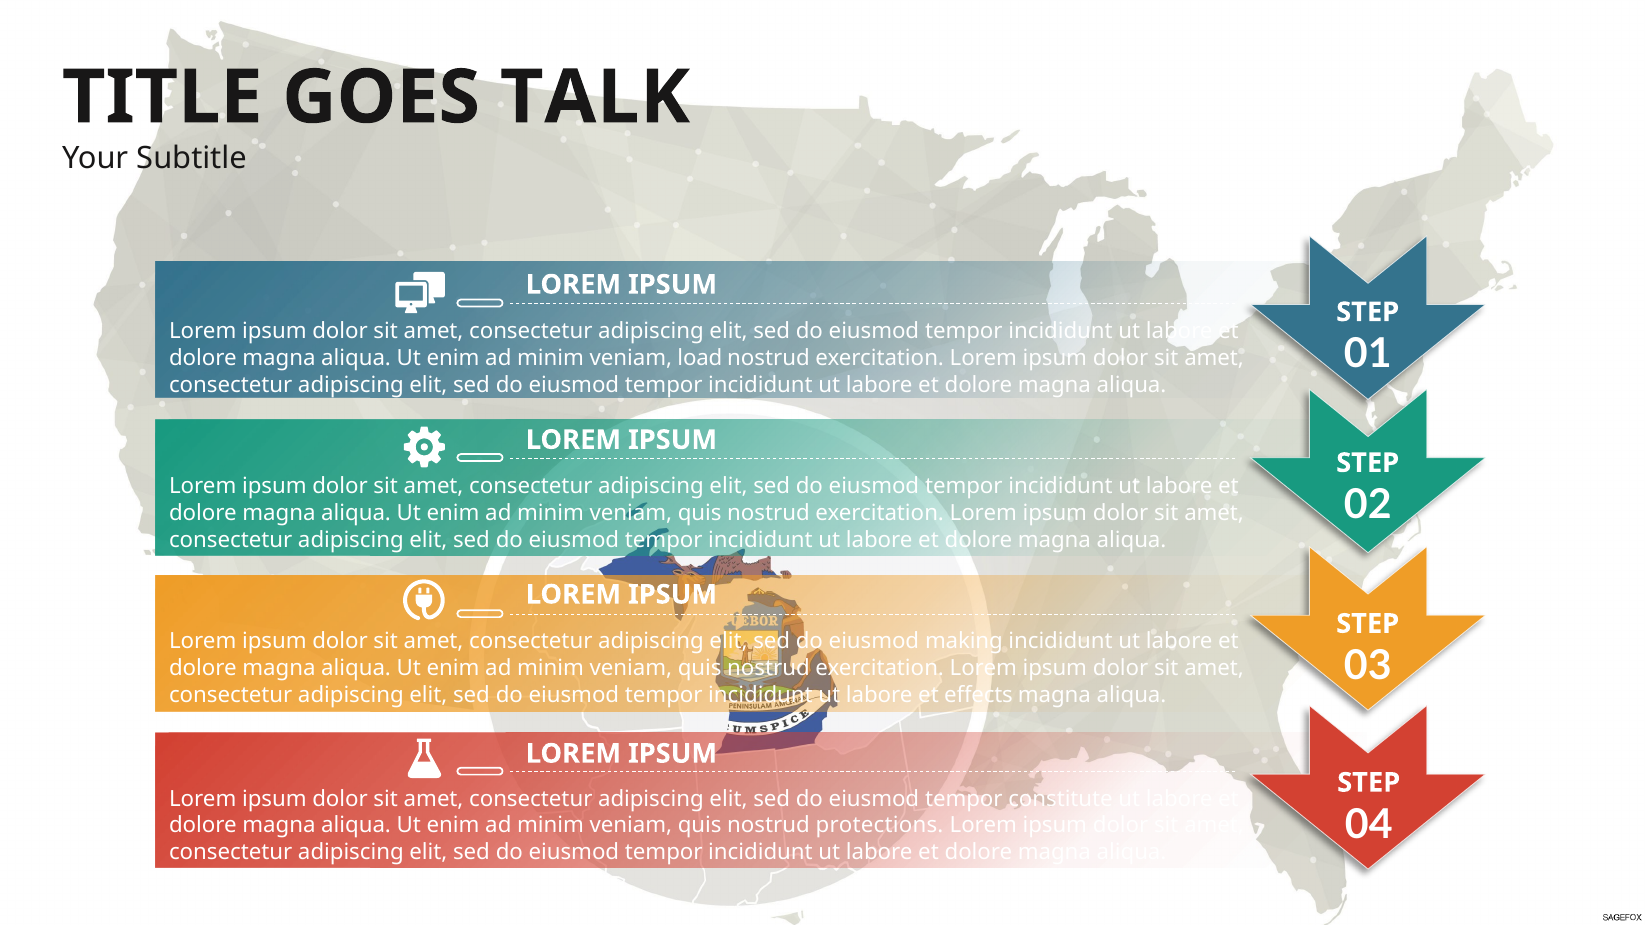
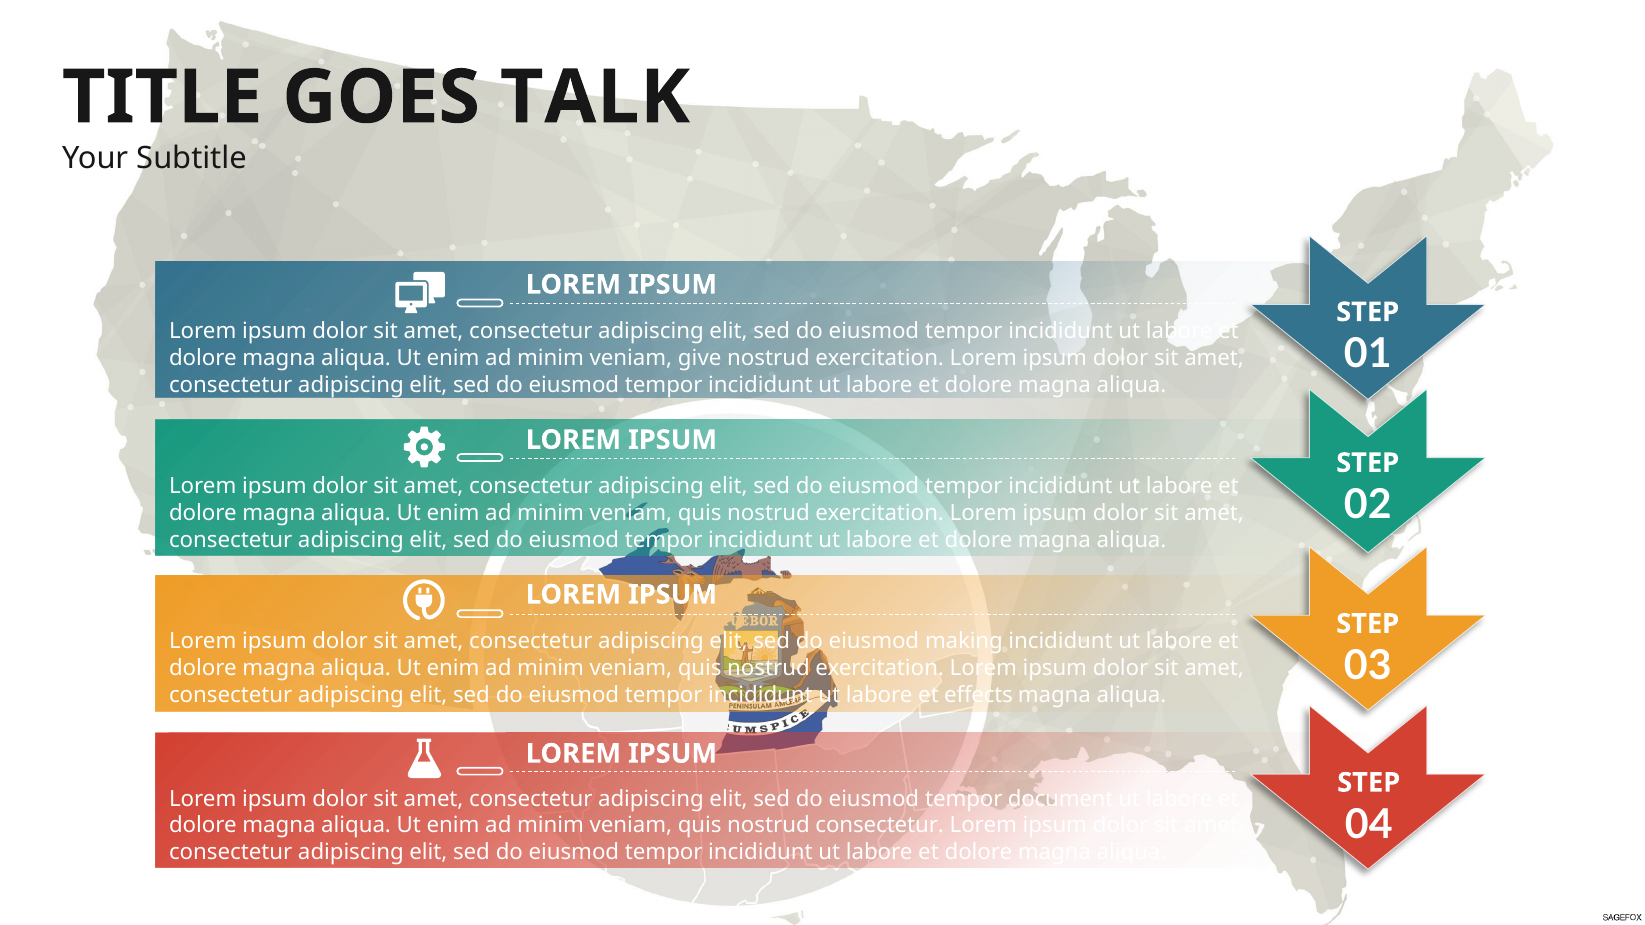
load: load -> give (700, 358)
constitute: constitute -> document (1061, 799)
nostrud protections: protections -> consectetur (880, 826)
